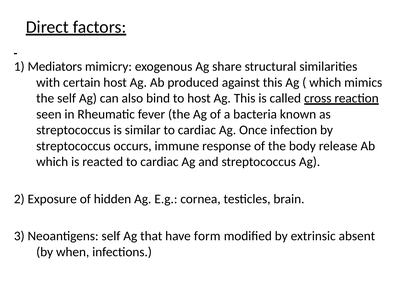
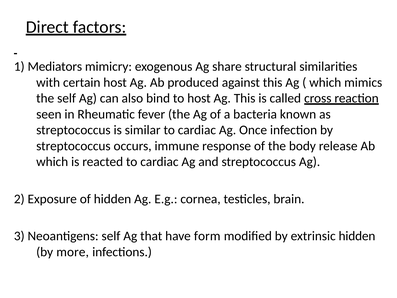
extrinsic absent: absent -> hidden (357, 236)
when: when -> more (73, 252)
